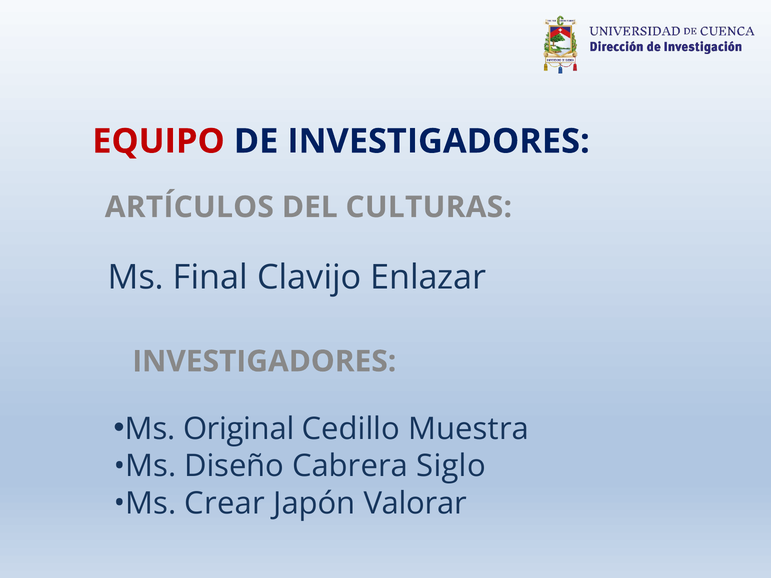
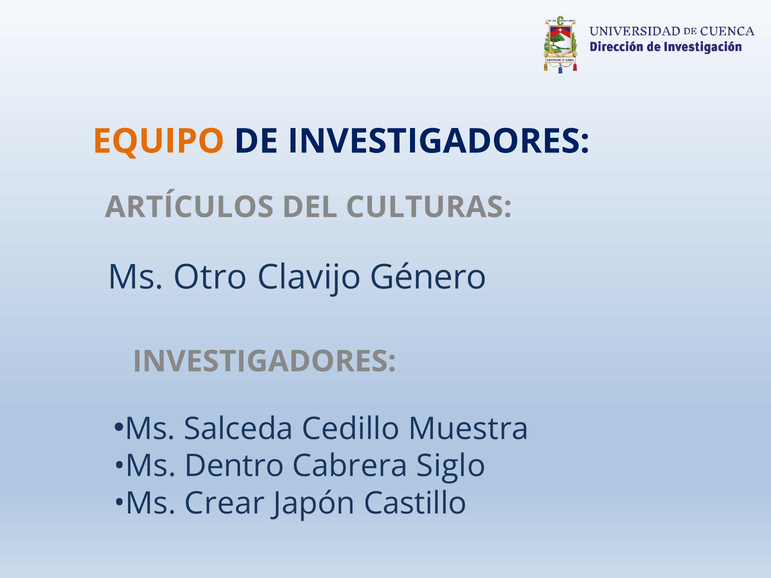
EQUIPO colour: red -> orange (158, 141)
Final: Final -> Otro (210, 278)
Enlazar: Enlazar -> Género (428, 278)
Original: Original -> Salceda (239, 429)
Diseño: Diseño -> Dentro (234, 466)
Valorar: Valorar -> Castillo (415, 504)
